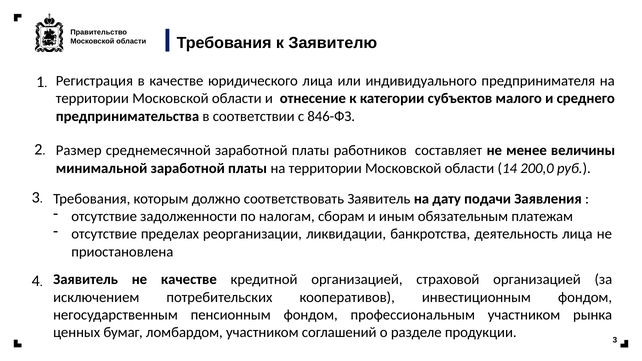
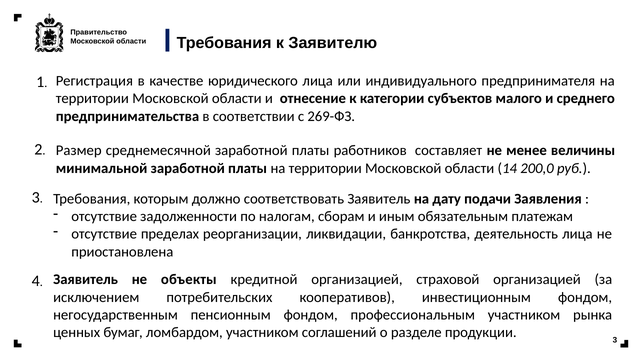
846-ФЗ: 846-ФЗ -> 269-ФЗ (331, 116)
не качестве: качестве -> объекты (189, 280)
